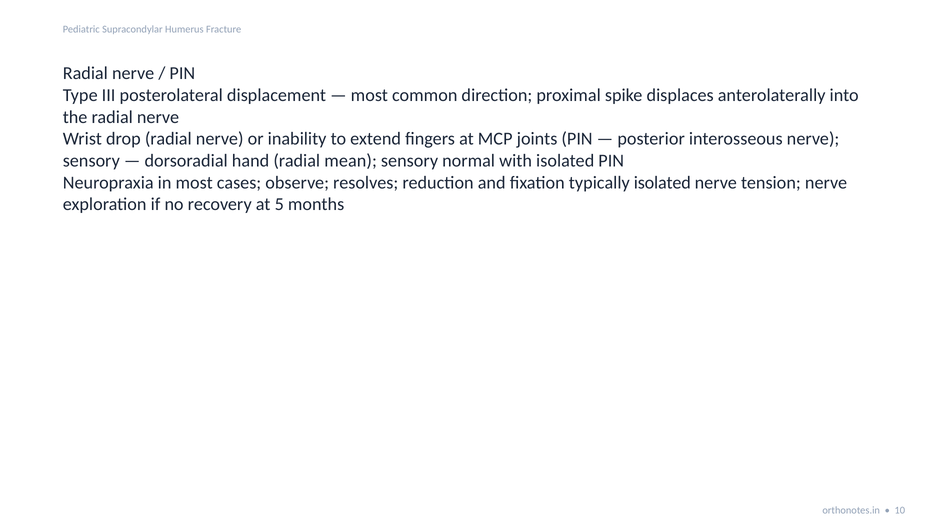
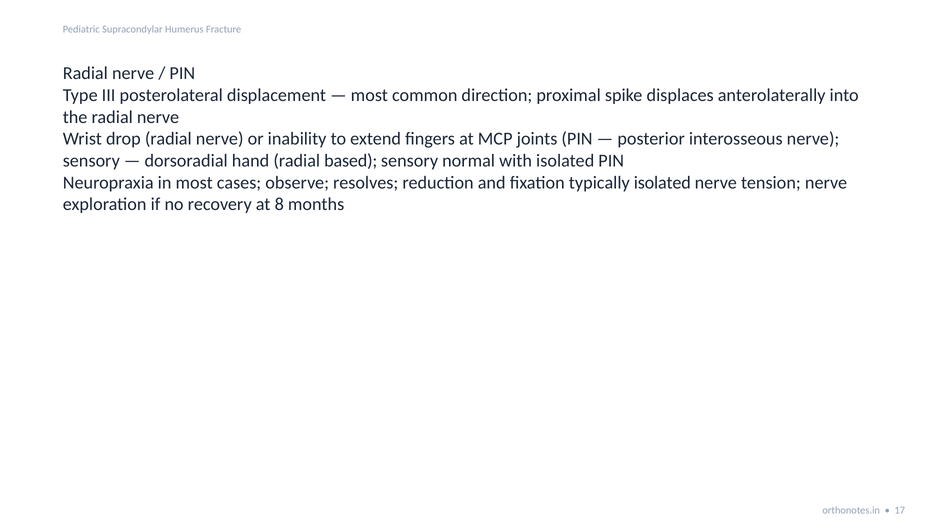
mean: mean -> based (351, 161)
5: 5 -> 8 (279, 204)
10: 10 -> 17 (900, 510)
